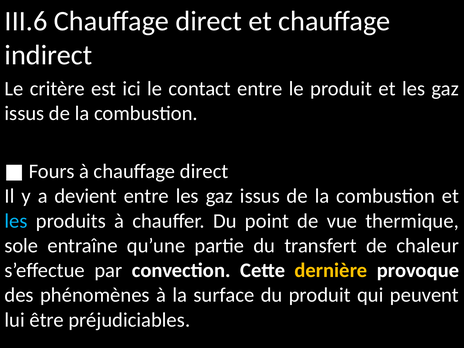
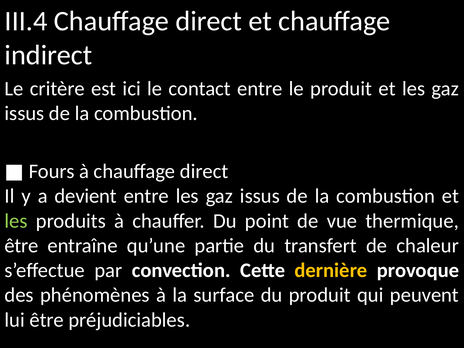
III.6: III.6 -> III.4 (26, 21)
les colour: light blue -> light green (16, 221)
sole: sole -> être (21, 246)
